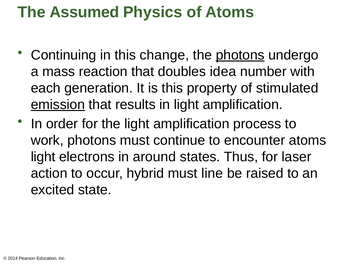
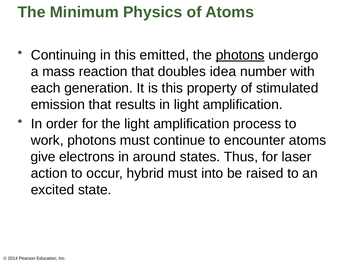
Assumed: Assumed -> Minimum (84, 12)
change: change -> emitted (164, 55)
emission underline: present -> none (58, 104)
light: light -> give (43, 157)
line: line -> into (212, 173)
